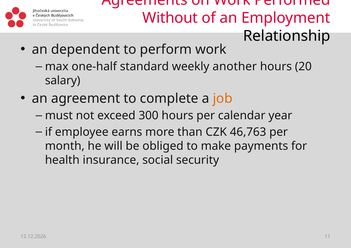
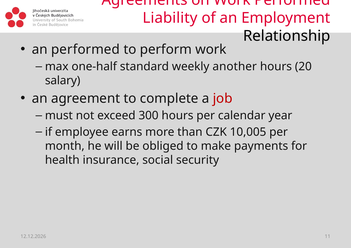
Without: Without -> Liability (170, 18)
an dependent: dependent -> performed (85, 49)
job colour: orange -> red (223, 98)
46,763: 46,763 -> 10,005 (248, 132)
